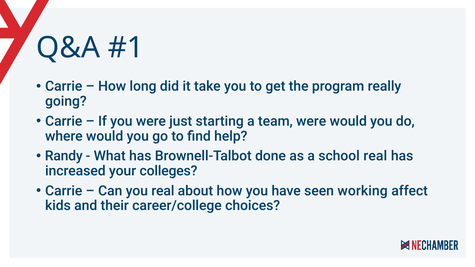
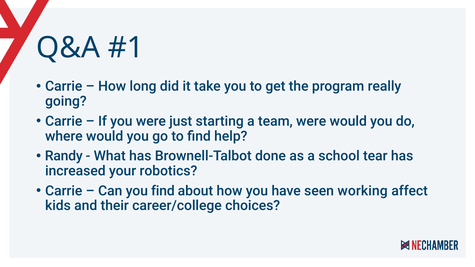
school real: real -> tear (375, 156)
colleges: colleges -> robotics (168, 171)
you real: real -> find (163, 191)
